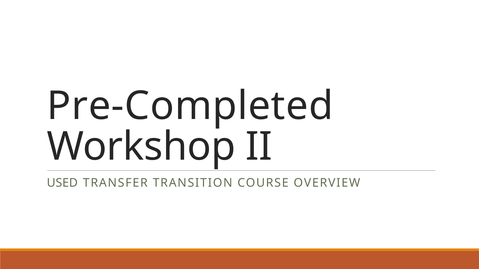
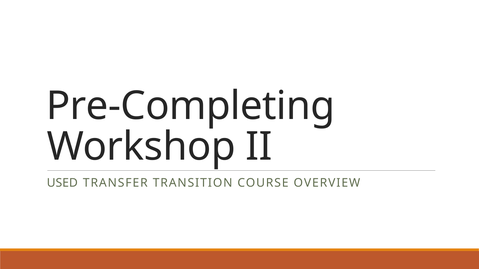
Pre-Completed: Pre-Completed -> Pre-Completing (191, 106)
